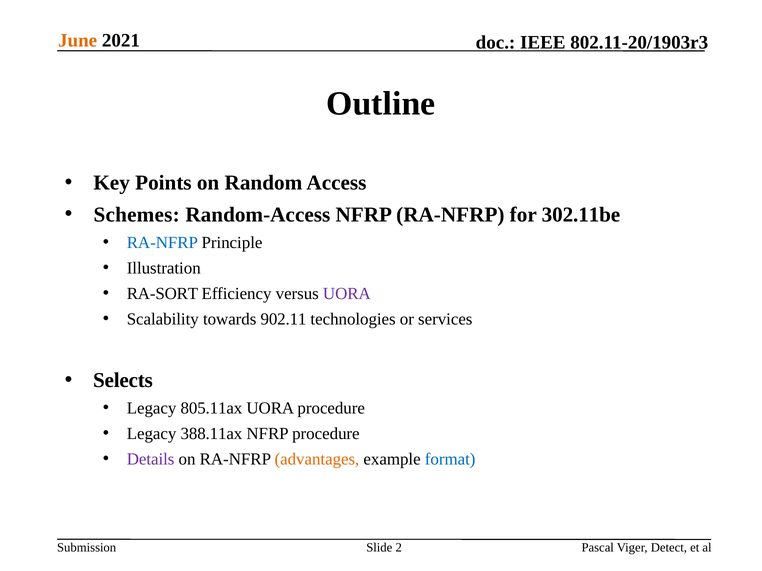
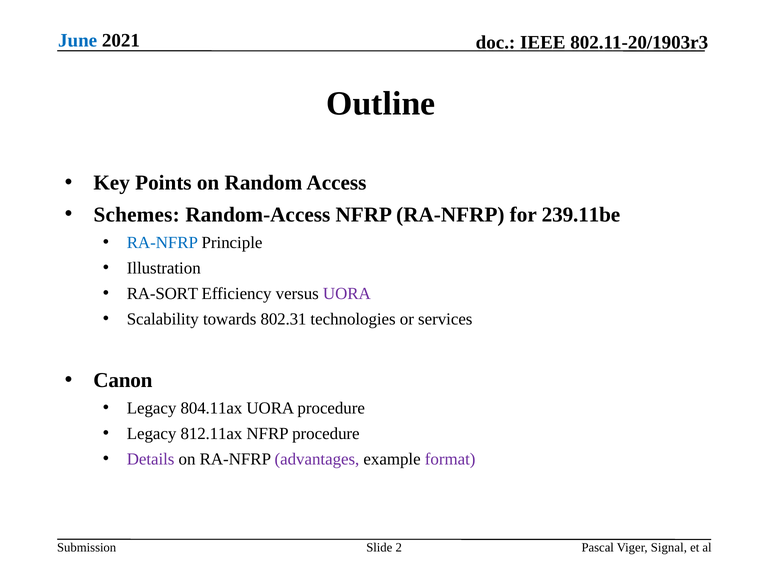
June colour: orange -> blue (78, 40)
302.11be: 302.11be -> 239.11be (581, 215)
902.11: 902.11 -> 802.31 (284, 319)
Selects: Selects -> Canon (123, 381)
805.11ax: 805.11ax -> 804.11ax (211, 409)
388.11ax: 388.11ax -> 812.11ax (211, 434)
advantages colour: orange -> purple (317, 460)
format colour: blue -> purple (450, 460)
Detect: Detect -> Signal (669, 548)
